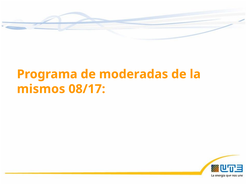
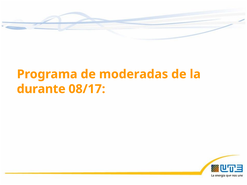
mismos: mismos -> durante (41, 89)
